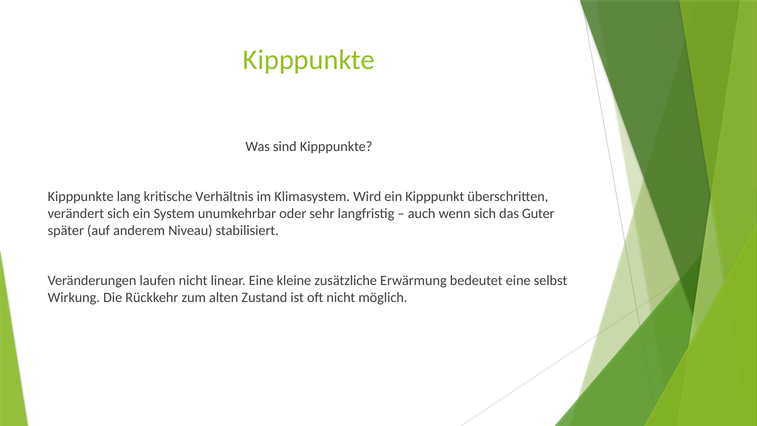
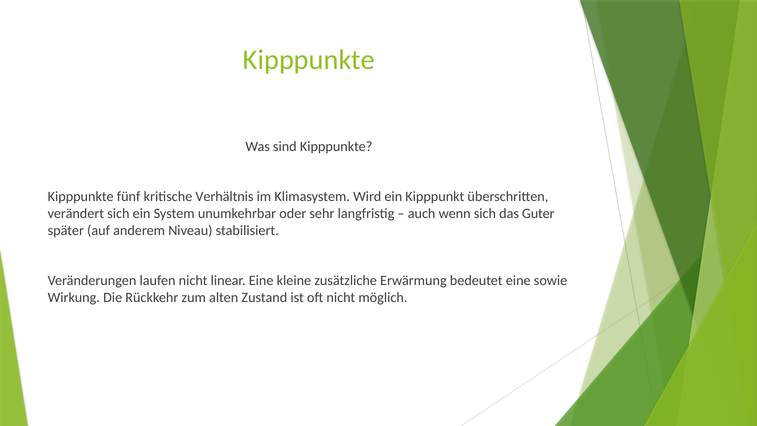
lang: lang -> fünf (129, 196)
selbst: selbst -> sowie (551, 280)
